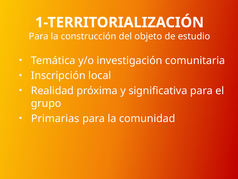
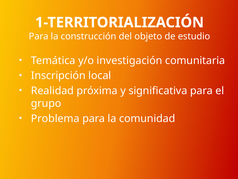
Primarias: Primarias -> Problema (55, 118)
